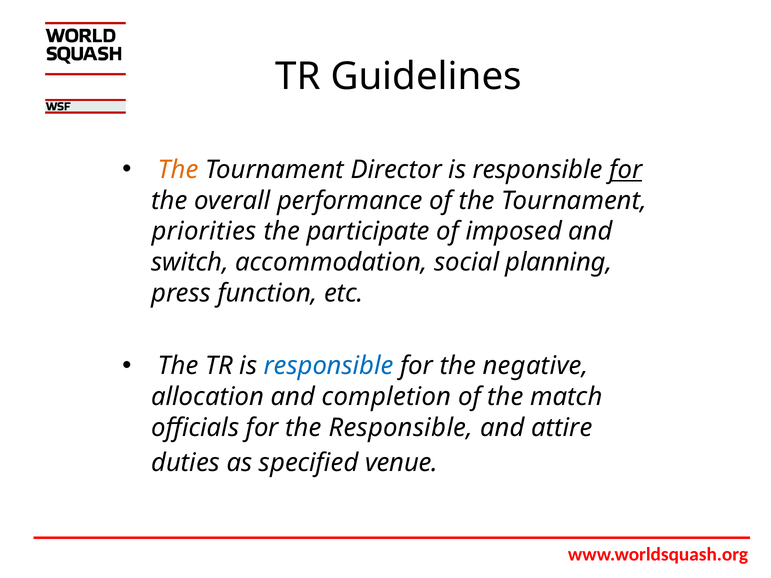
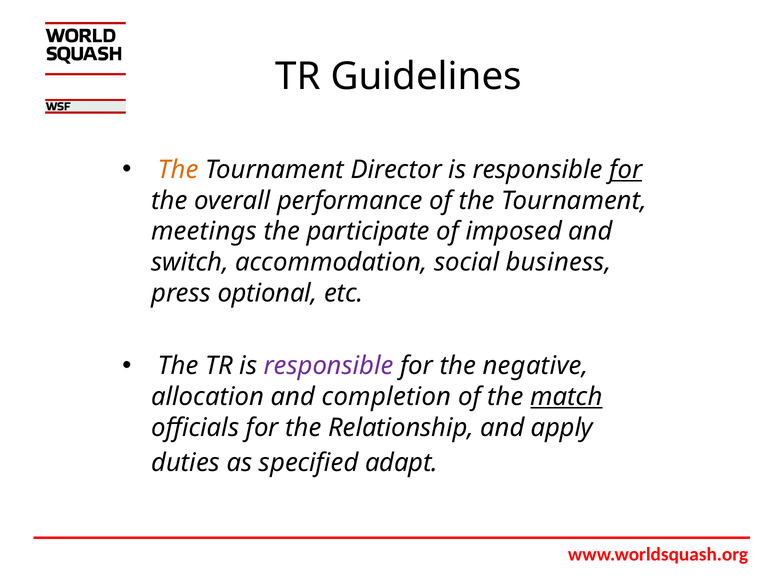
priorities: priorities -> meetings (204, 232)
planning: planning -> business (559, 262)
function: function -> optional (268, 293)
responsible colour: blue -> purple (329, 366)
match underline: none -> present (566, 397)
the Responsible: Responsible -> Relationship (401, 428)
attire: attire -> apply (562, 428)
venue: venue -> adapt (401, 463)
